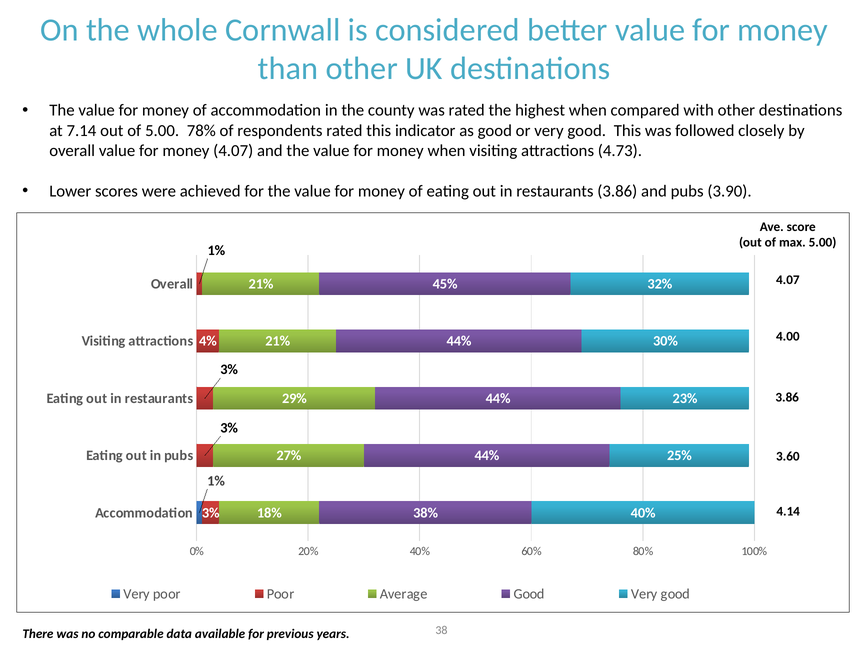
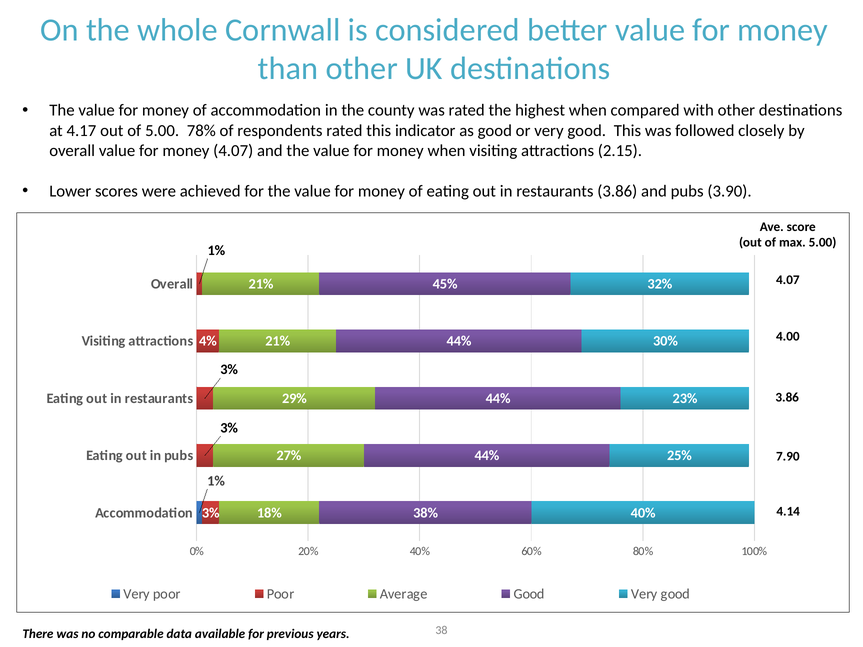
7.14: 7.14 -> 4.17 (81, 131)
4.73: 4.73 -> 2.15 (620, 151)
3.60: 3.60 -> 7.90 (788, 456)
